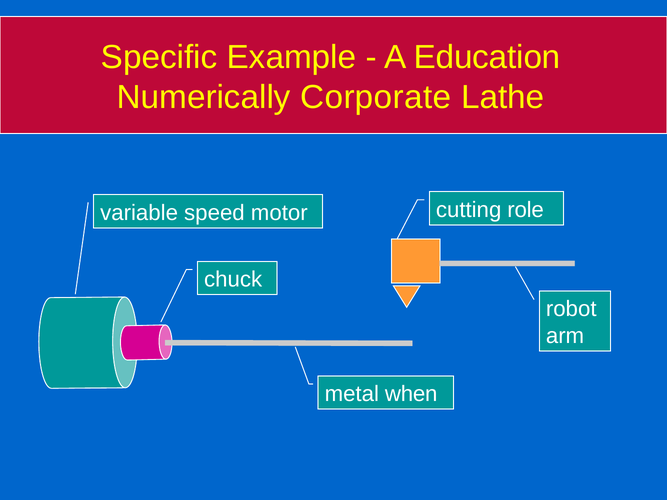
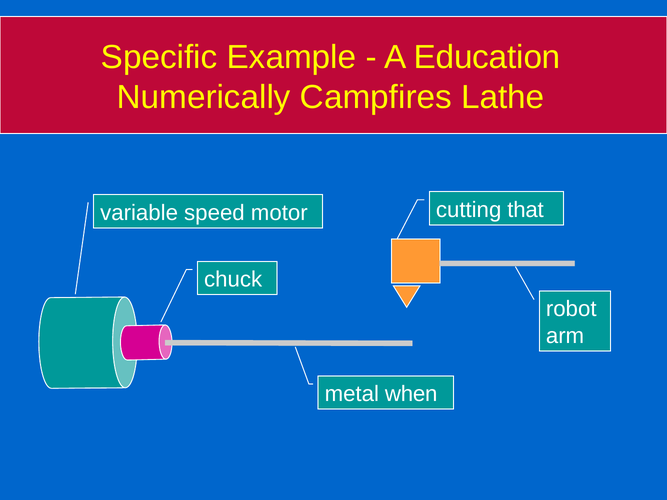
Corporate: Corporate -> Campfires (376, 97)
role: role -> that (526, 210)
